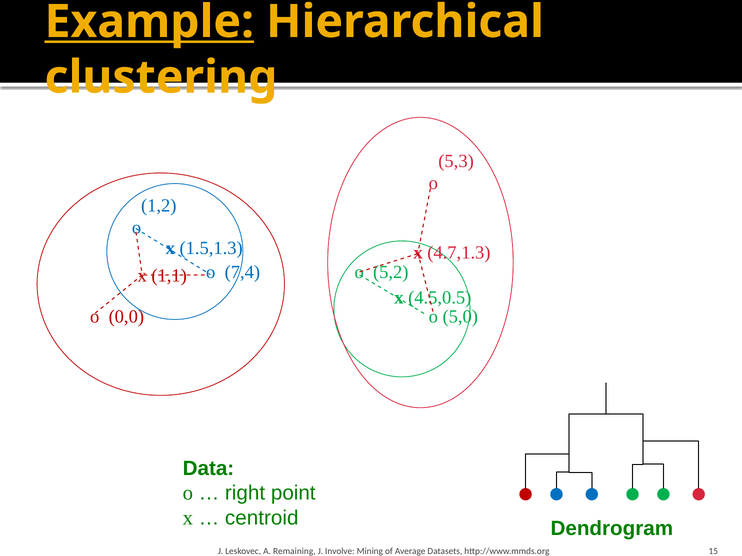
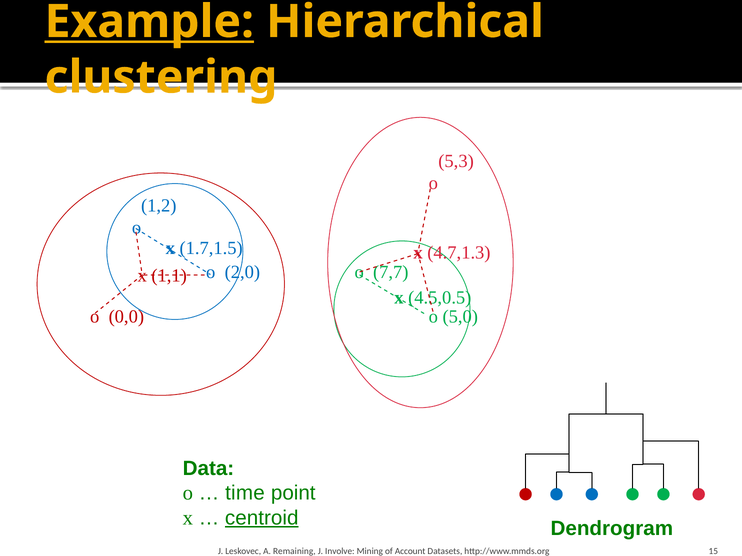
1.5,1.3: 1.5,1.3 -> 1.7,1.5 (211, 248)
7,4: 7,4 -> 2,0 (242, 272)
5,2: 5,2 -> 7,7 (391, 272)
right: right -> time (245, 494)
centroid underline: none -> present (262, 518)
Average: Average -> Account (410, 551)
